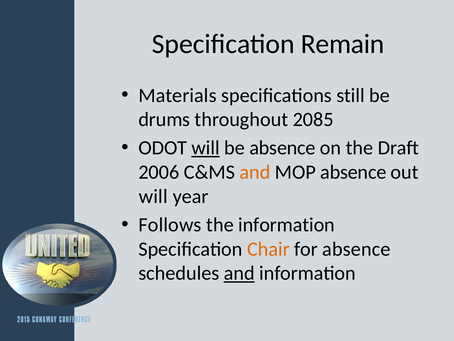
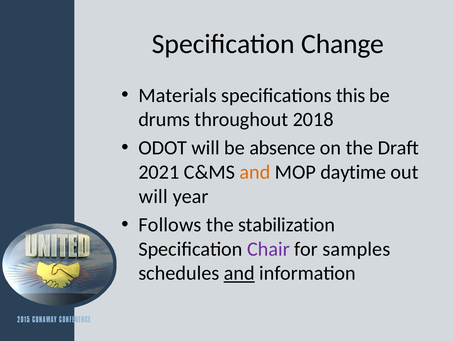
Remain: Remain -> Change (343, 44)
still: still -> this (351, 95)
2085: 2085 -> 2018 (313, 119)
will underline: present -> none (206, 148)
2006: 2006 -> 2021 (159, 172)
MOP absence: absence -> daytime (353, 172)
the information: information -> stabilization (287, 224)
Chair colour: orange -> purple (268, 249)
for absence: absence -> samples (356, 249)
